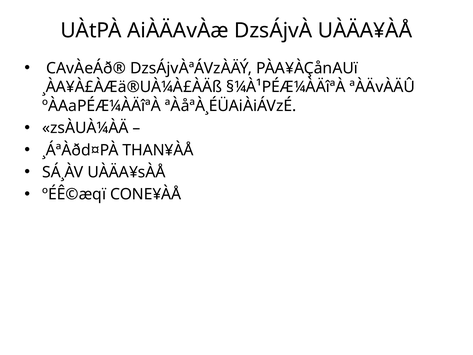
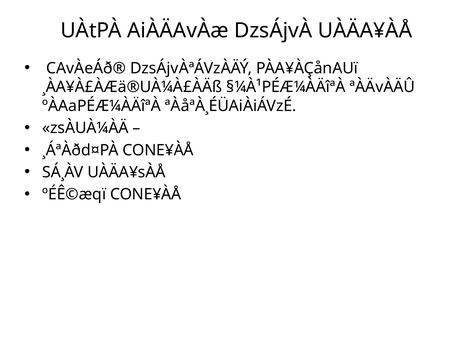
¸ÁªÀðd¤PÀ THAN¥ÀÅ: THAN¥ÀÅ -> CONE¥ÀÅ (158, 150)
